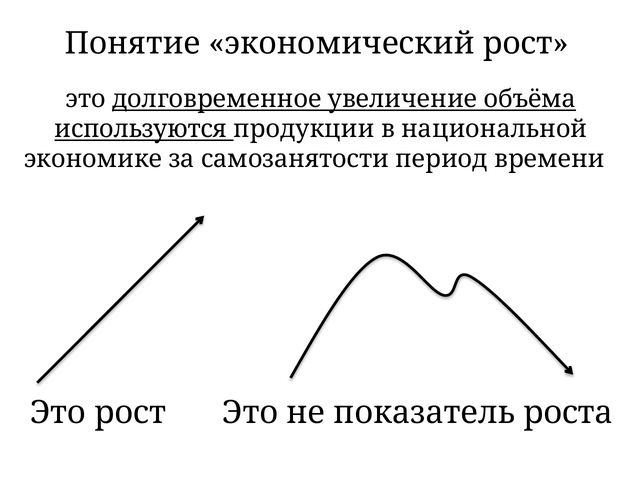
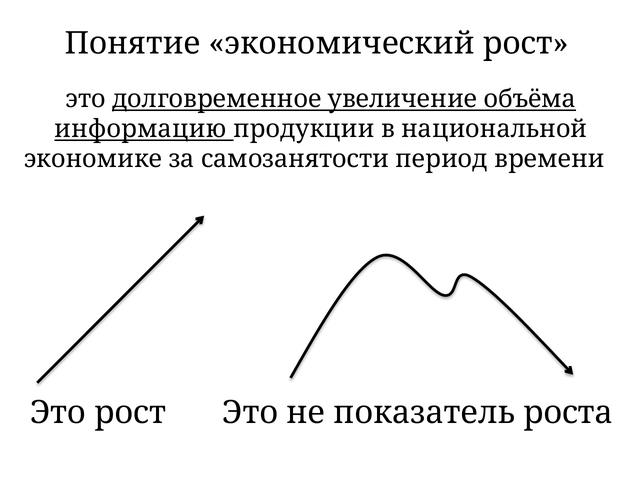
используются: используются -> информацию (141, 129)
